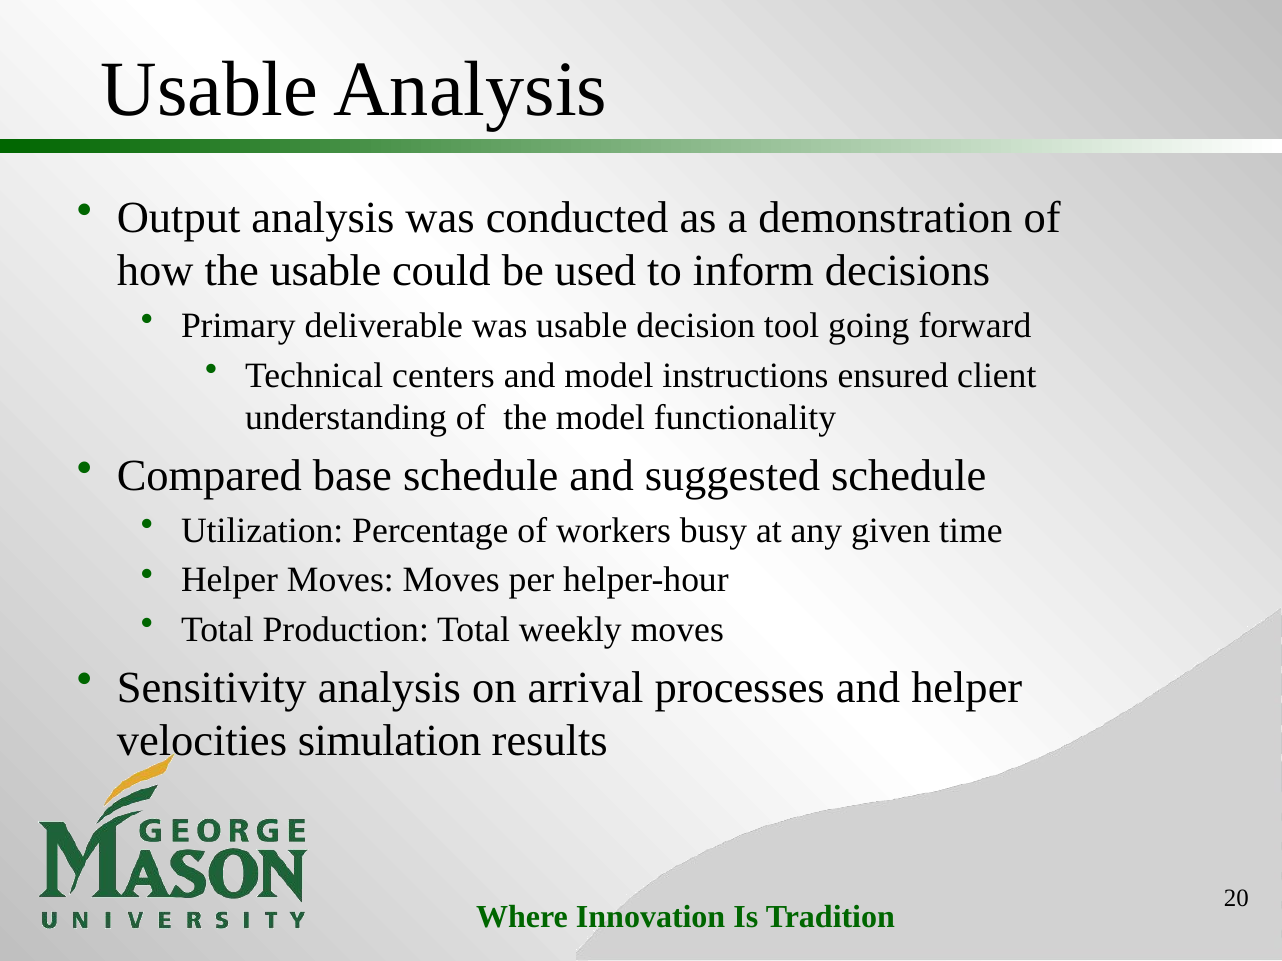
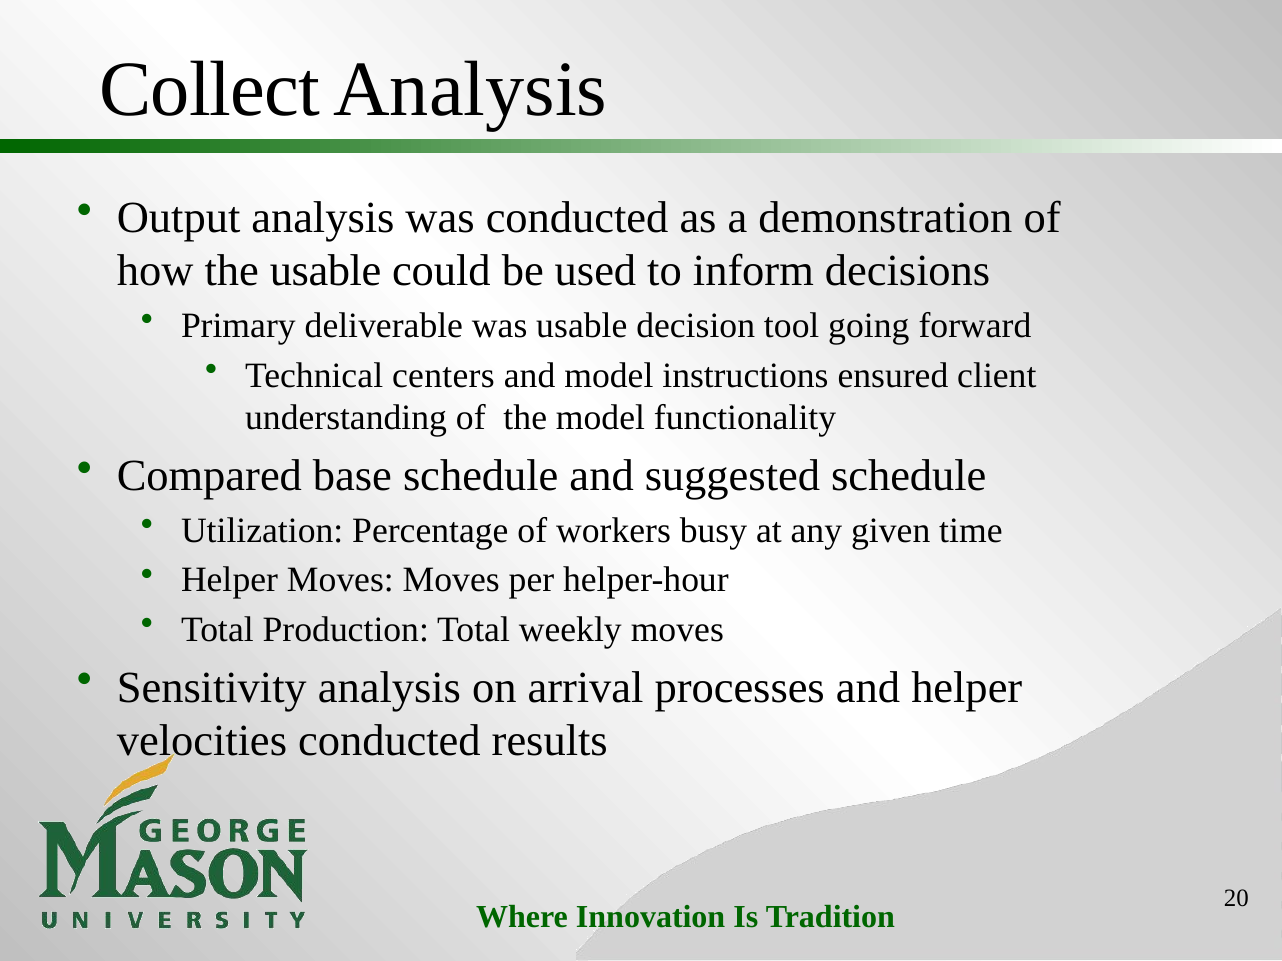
Usable: Usable -> Collect (210, 90)
velocities simulation: simulation -> conducted (389, 741)
